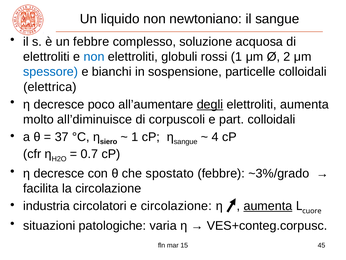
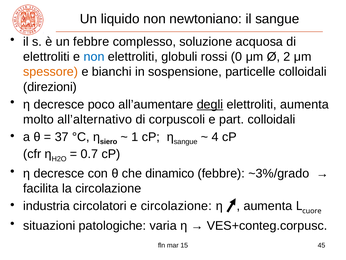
rossi 1: 1 -> 0 (236, 57)
spessore colour: blue -> orange (51, 72)
elettrica: elettrica -> direzioni (50, 87)
all’diminuisce: all’diminuisce -> all’alternativo (95, 119)
spostato: spostato -> dinamico (170, 173)
aumenta underline: present -> none (268, 206)
